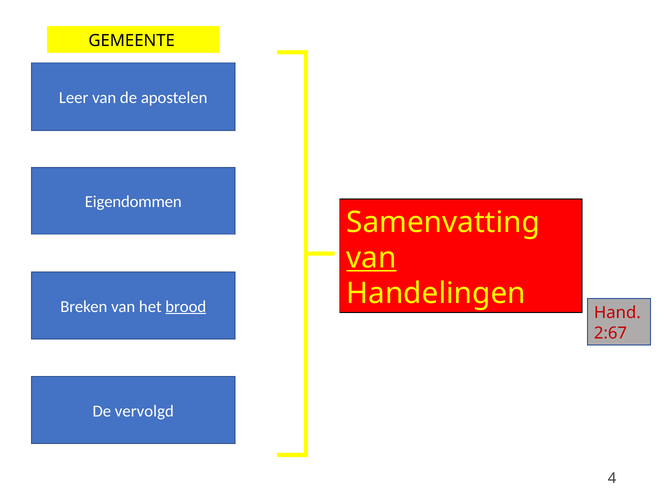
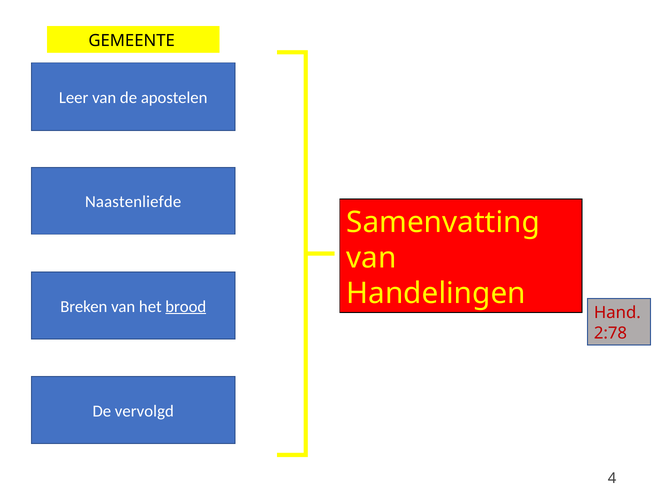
Eigendommen: Eigendommen -> Naastenliefde (133, 202)
van underline: present -> none (371, 258)
2:67: 2:67 -> 2:78 (610, 333)
